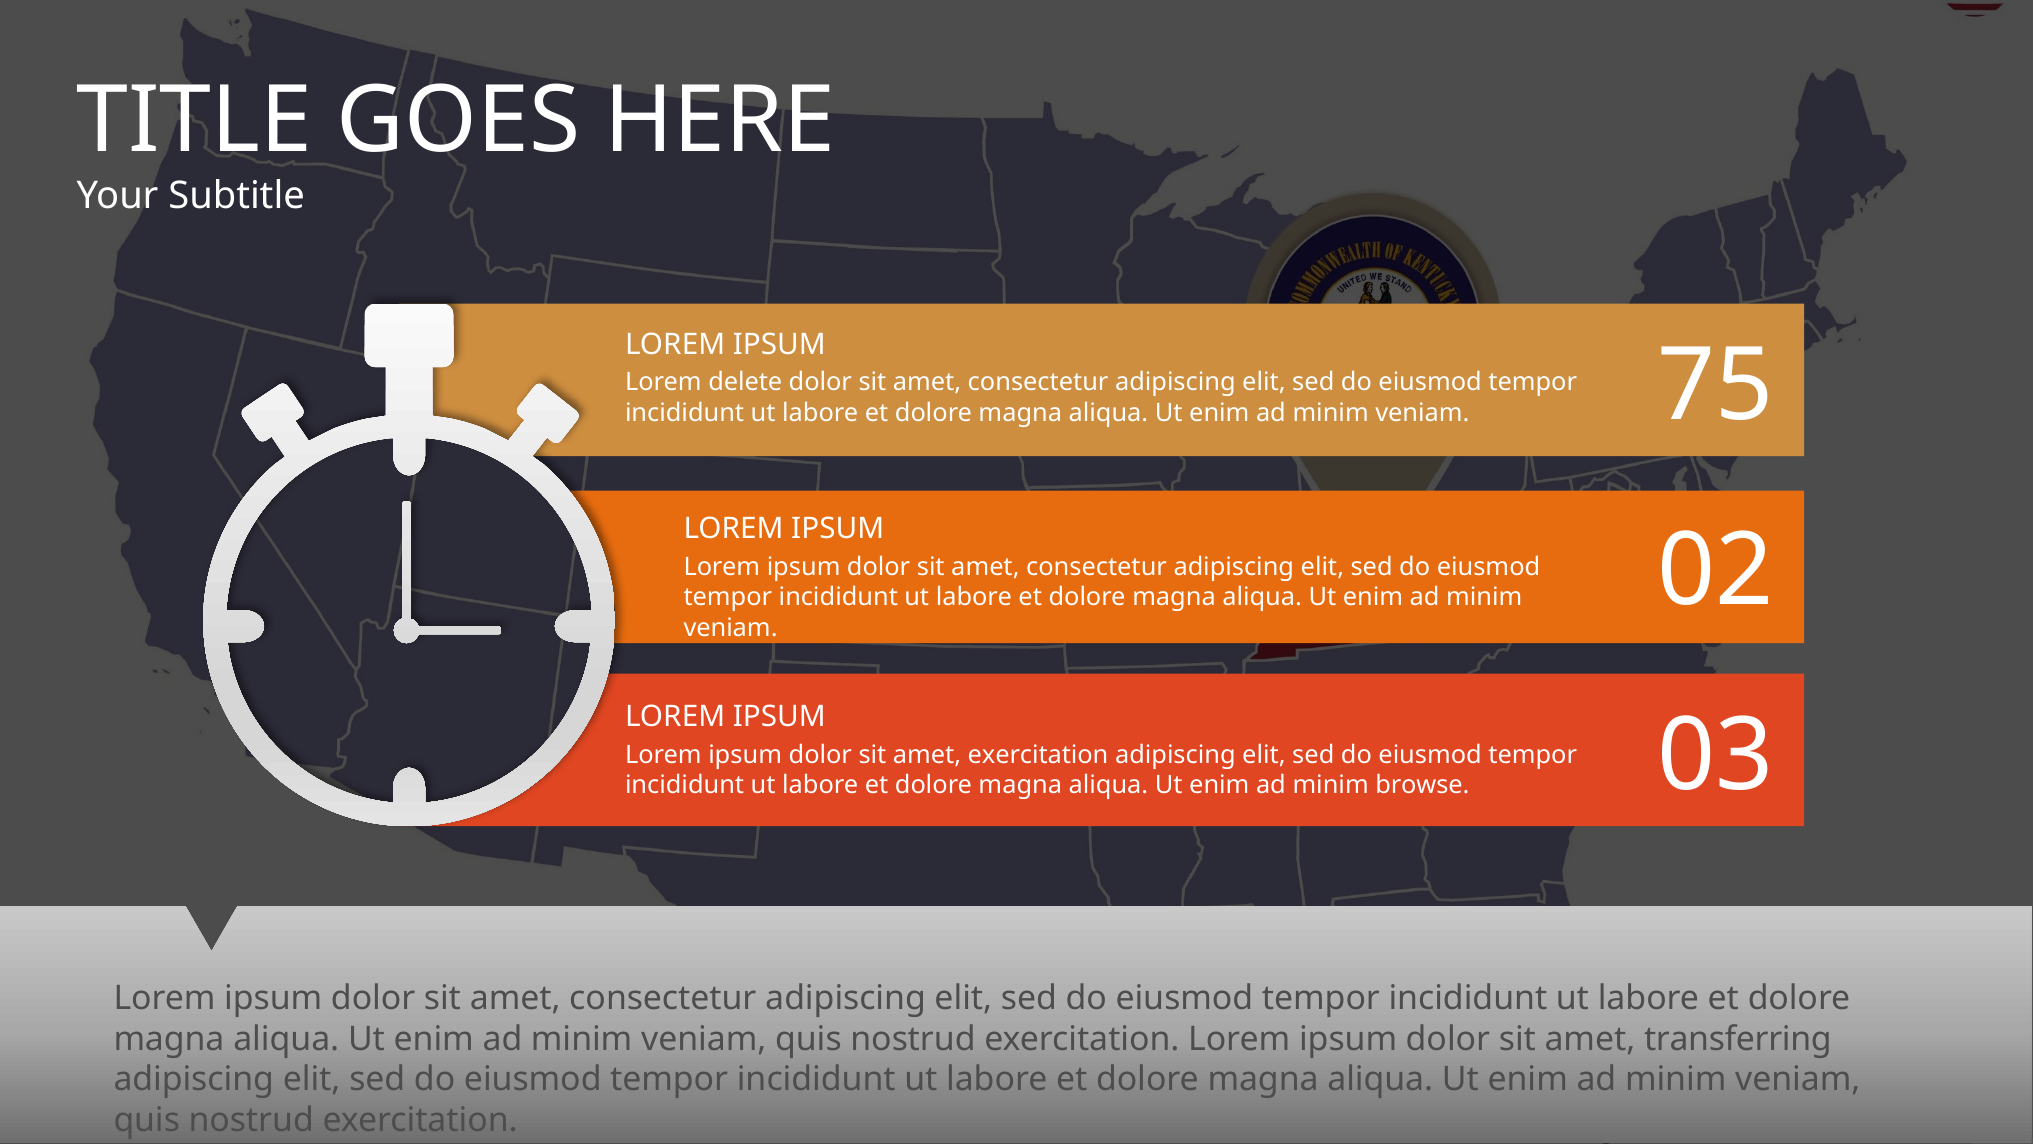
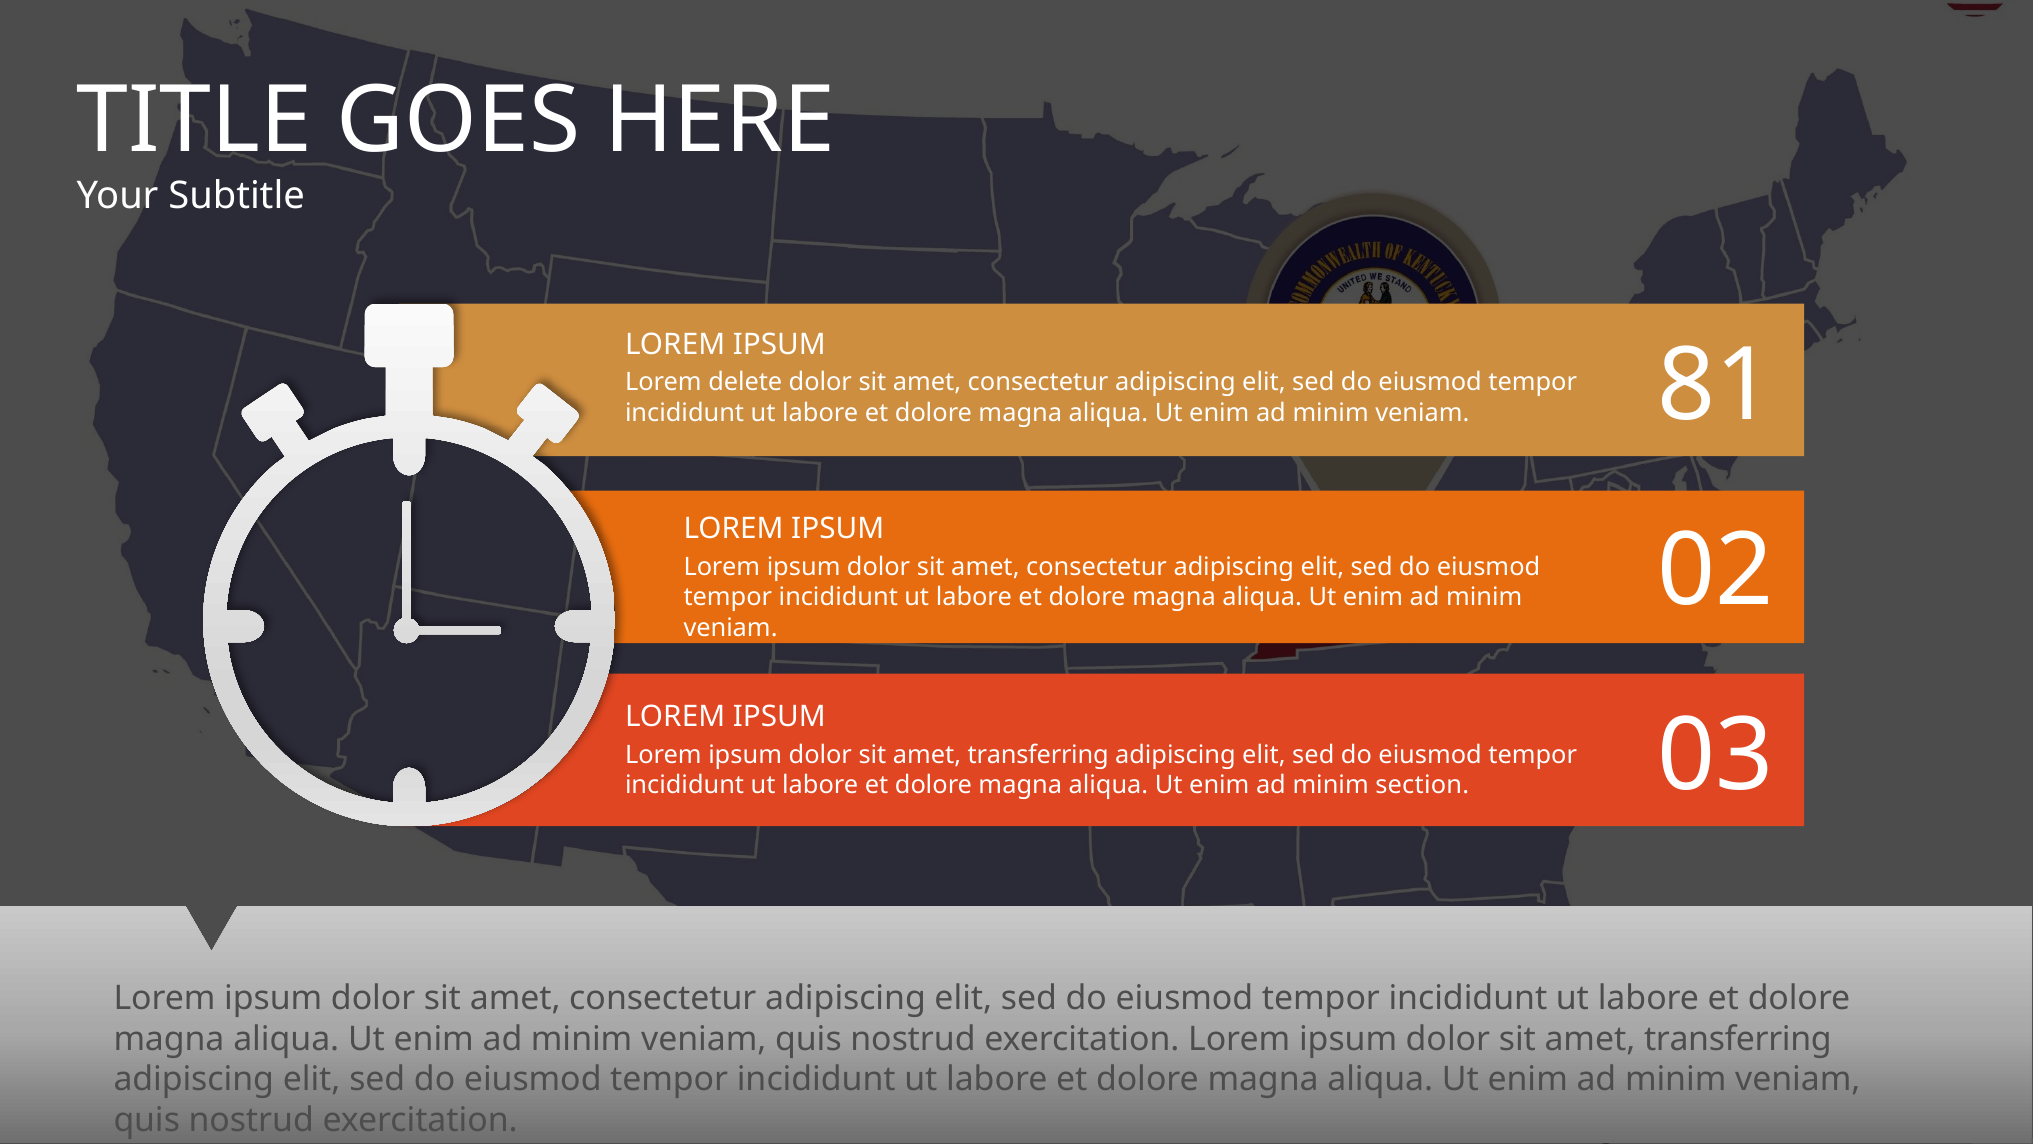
75: 75 -> 81 (1716, 386)
exercitation: exercitation -> transferring (1038, 755)
browse: browse -> section (1422, 785)
